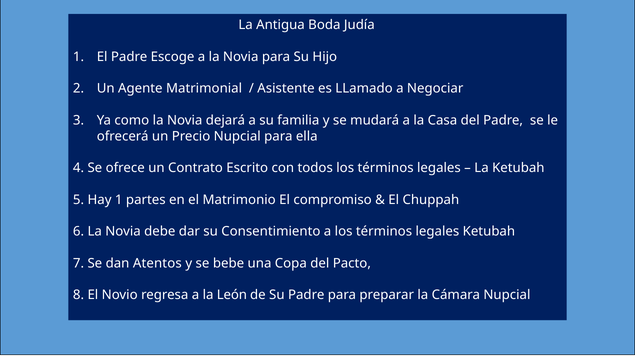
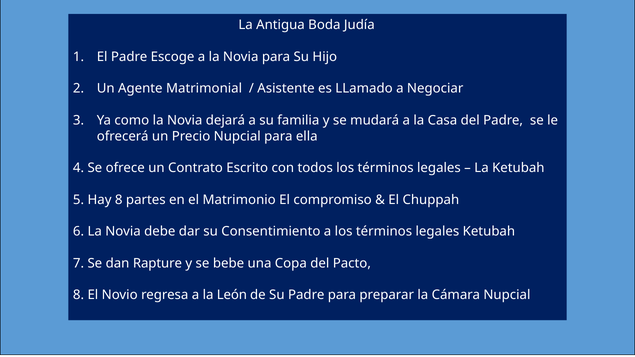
Hay 1: 1 -> 8 (119, 200)
Atentos: Atentos -> Rapture (157, 263)
